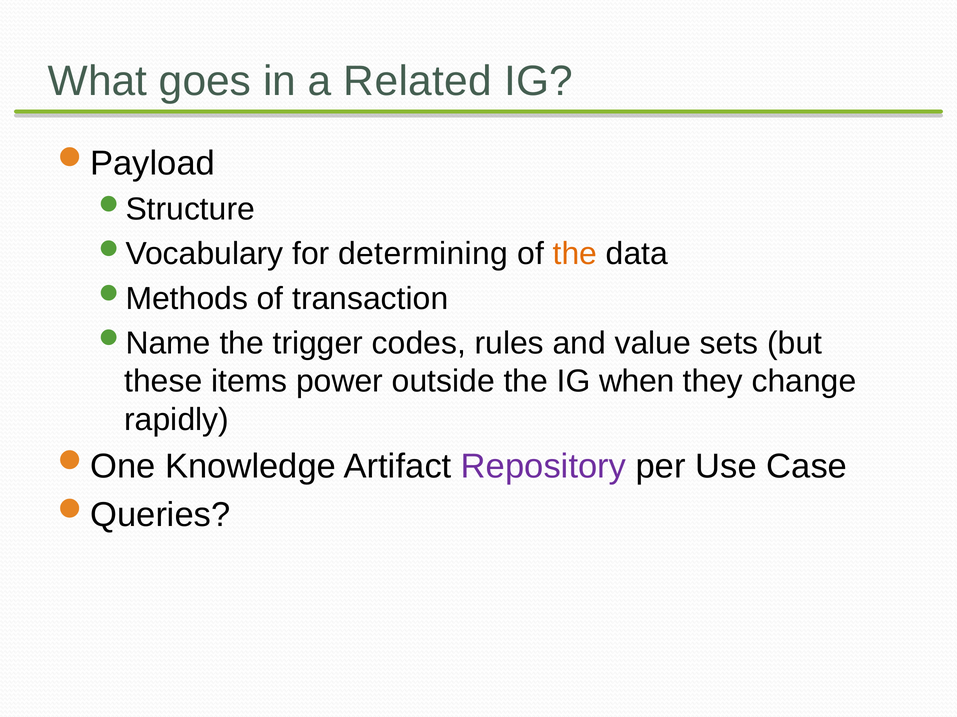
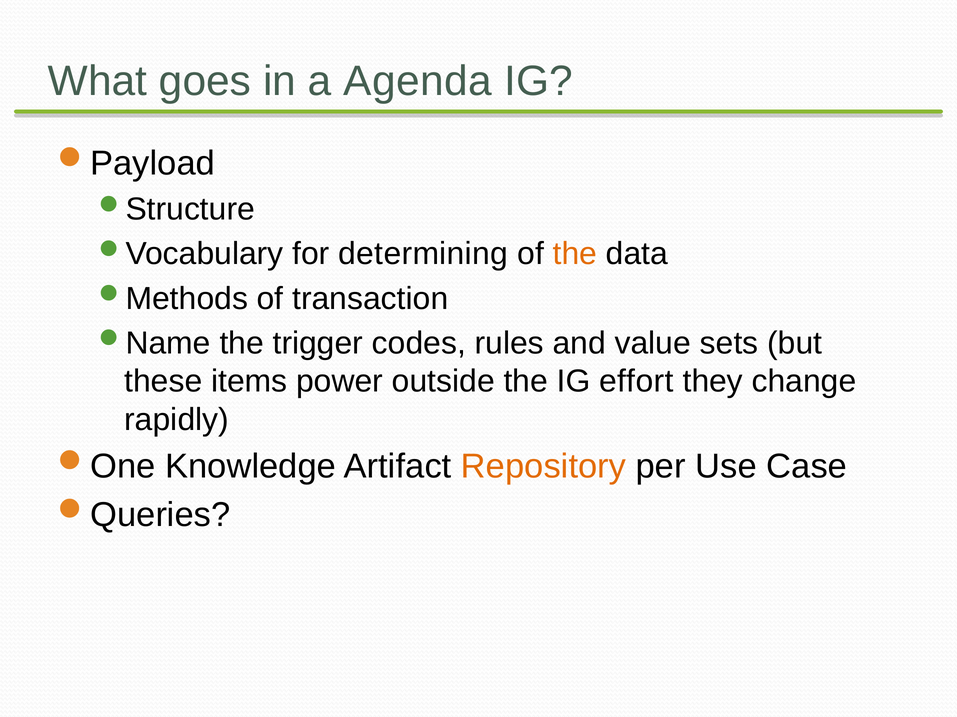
Related: Related -> Agenda (418, 81)
when: when -> effort (636, 382)
Repository colour: purple -> orange (544, 467)
